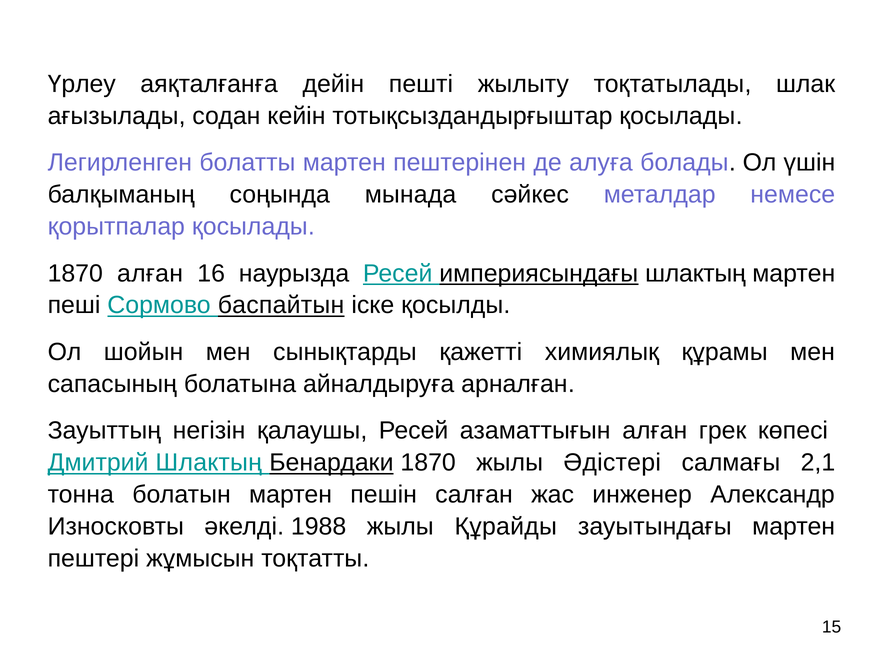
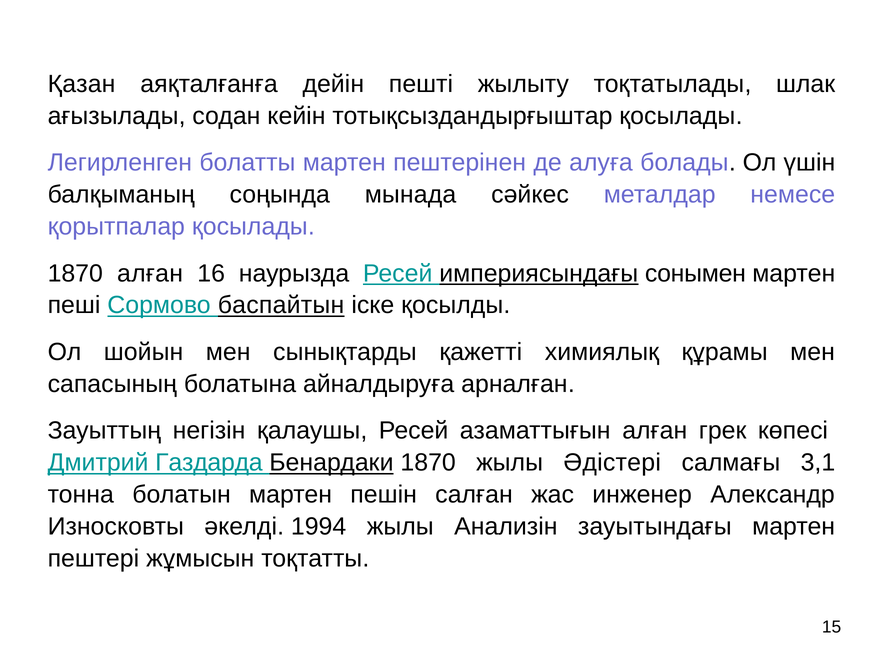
Үрлеу: Үрлеу -> Қазан (82, 84)
империясындағы шлактың: шлактың -> сонымен (695, 273)
Дмитрий Шлактың: Шлактың -> Газдарда (209, 463)
2,1: 2,1 -> 3,1 (818, 463)
1988: 1988 -> 1994 (319, 527)
Құрайды: Құрайды -> Анализін (506, 527)
